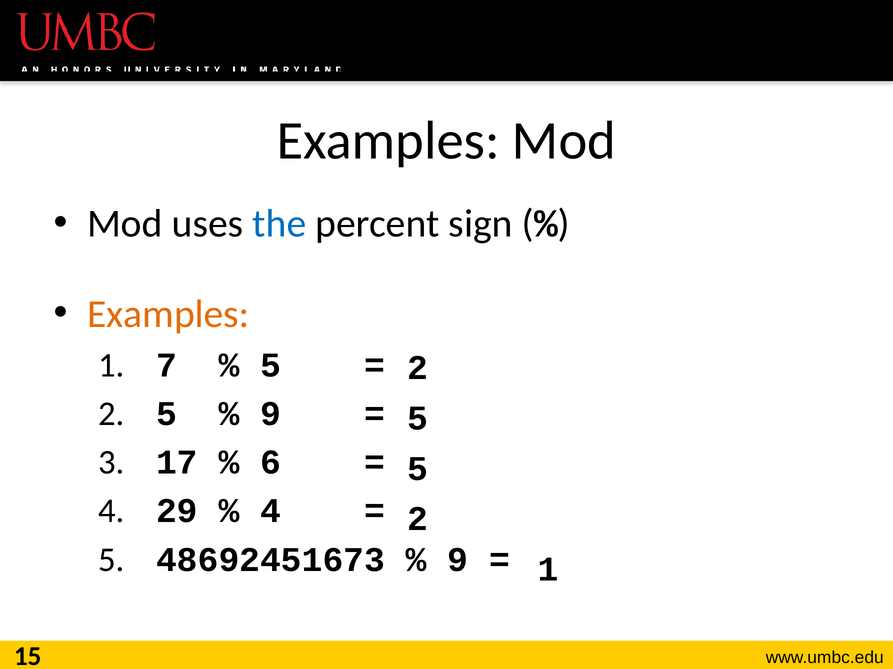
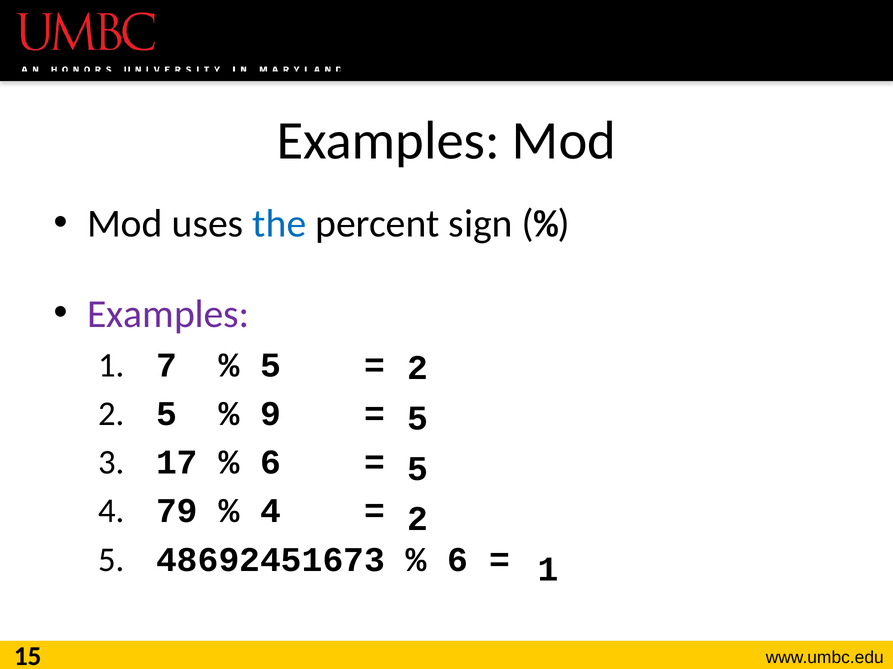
Examples colour: orange -> purple (168, 314)
29: 29 -> 79 (177, 512)
9: 9 -> 6 (458, 560)
